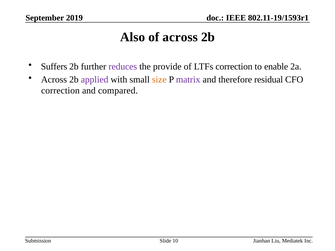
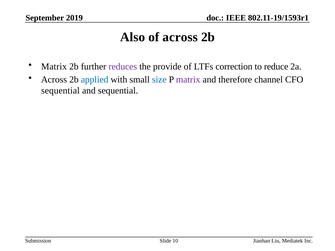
Suffers: Suffers -> Matrix (54, 67)
enable: enable -> reduce (276, 67)
applied colour: purple -> blue (95, 80)
size colour: orange -> blue (159, 80)
residual: residual -> channel (269, 80)
correction: correction -> sequential (60, 91)
and compared: compared -> sequential (118, 91)
